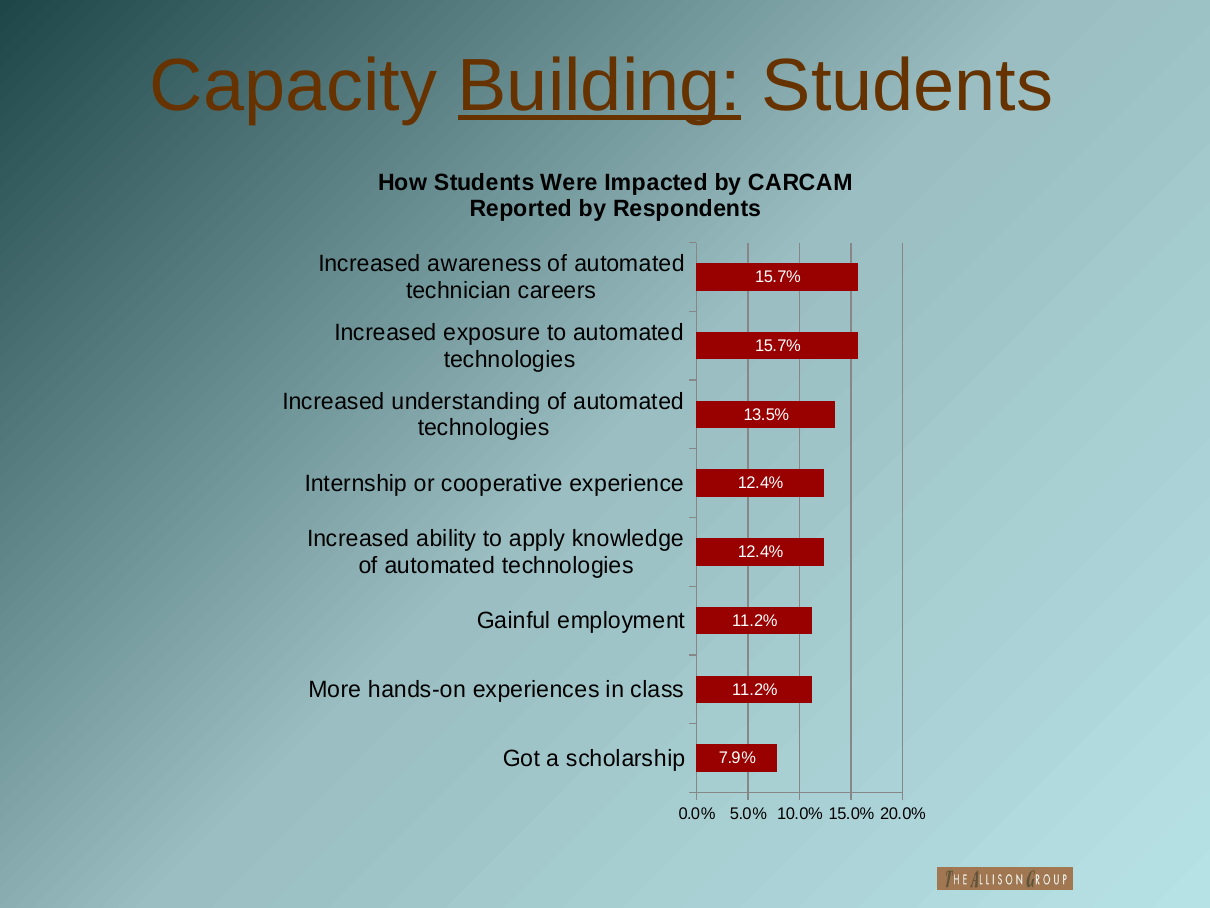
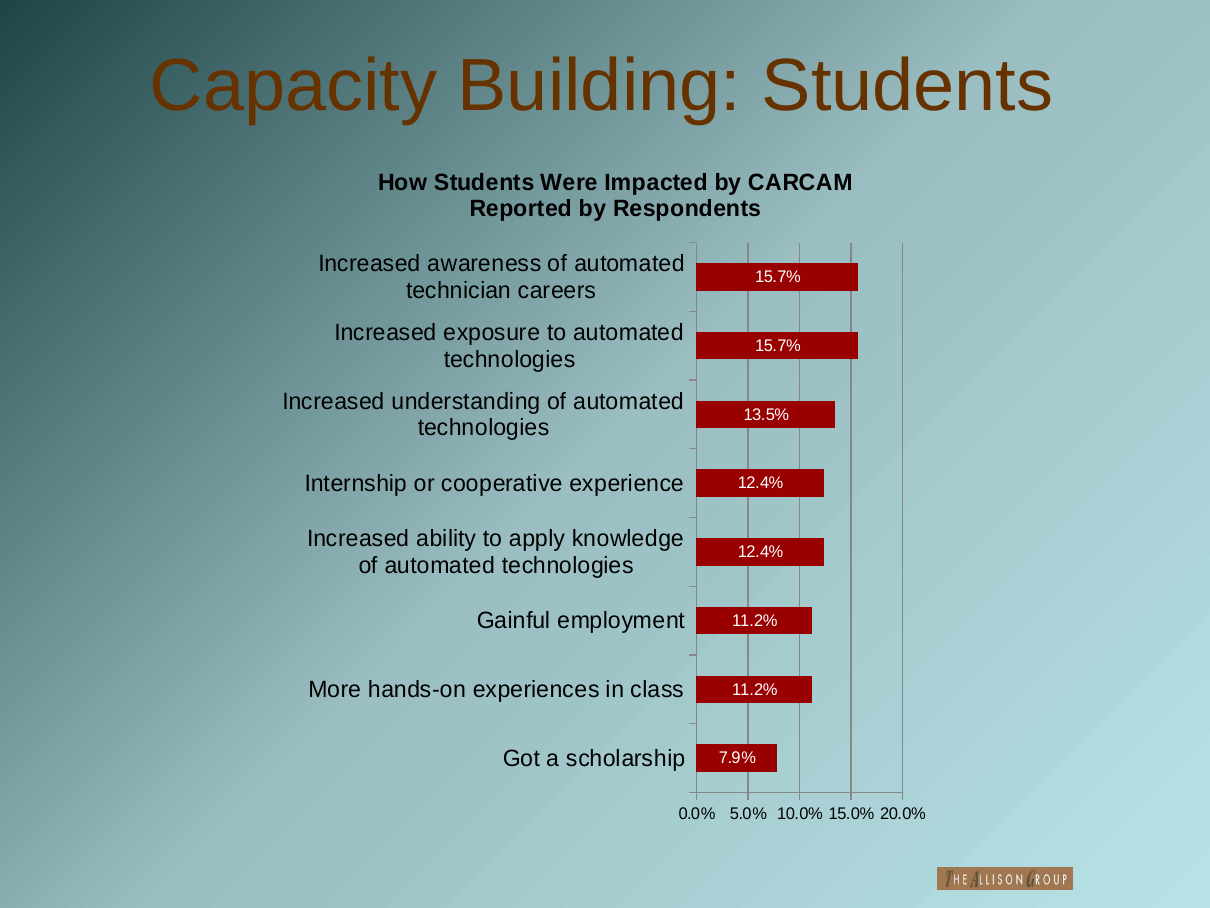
Building underline: present -> none (599, 86)
